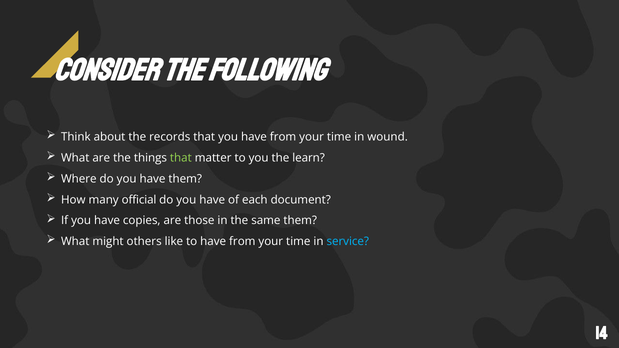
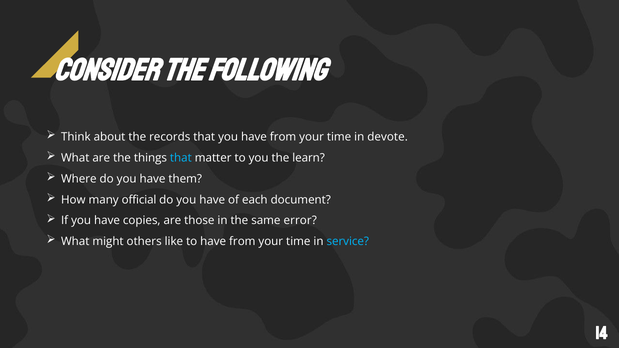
wound: wound -> devote (388, 137)
that colour: light green -> light blue (181, 158)
same them: them -> error (300, 221)
